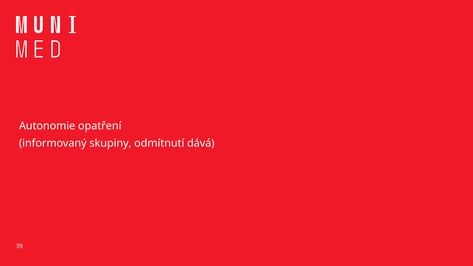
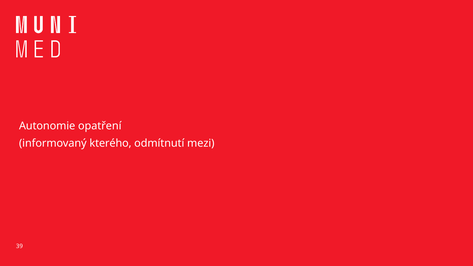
skupiny: skupiny -> kterého (111, 143)
dává: dává -> mezi (201, 143)
